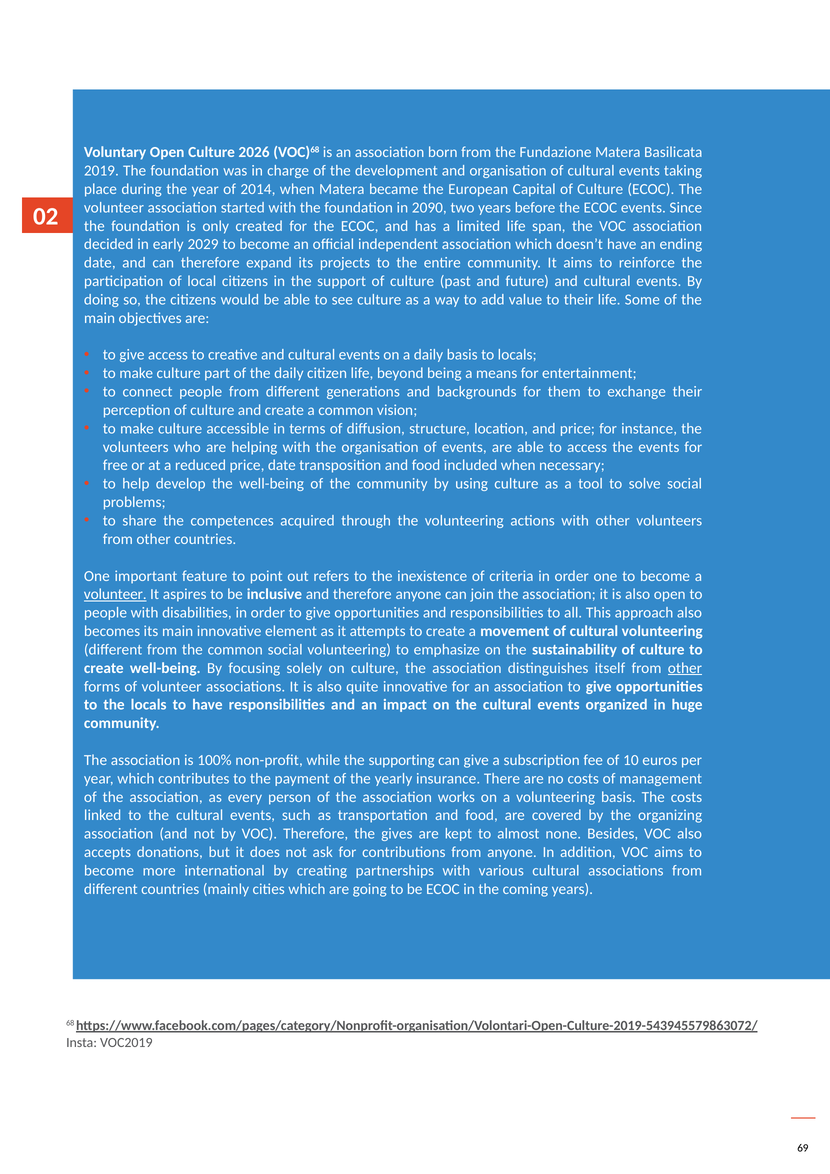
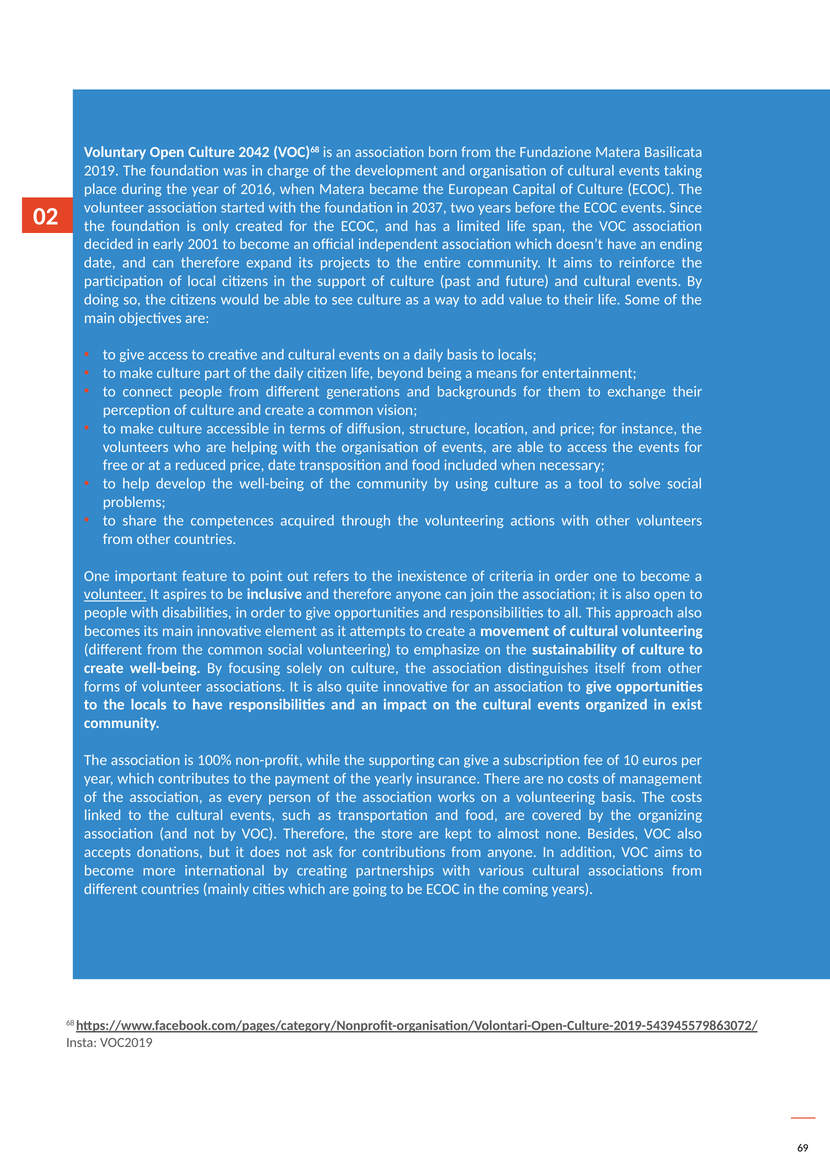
2026: 2026 -> 2042 (254, 152)
2014: 2014 -> 2016 (258, 189)
2090: 2090 -> 2037 (429, 208)
2029: 2029 -> 2001 (203, 244)
other underline: present -> none (685, 668)
huge: huge -> exist (687, 705)
gives: gives -> store (397, 834)
